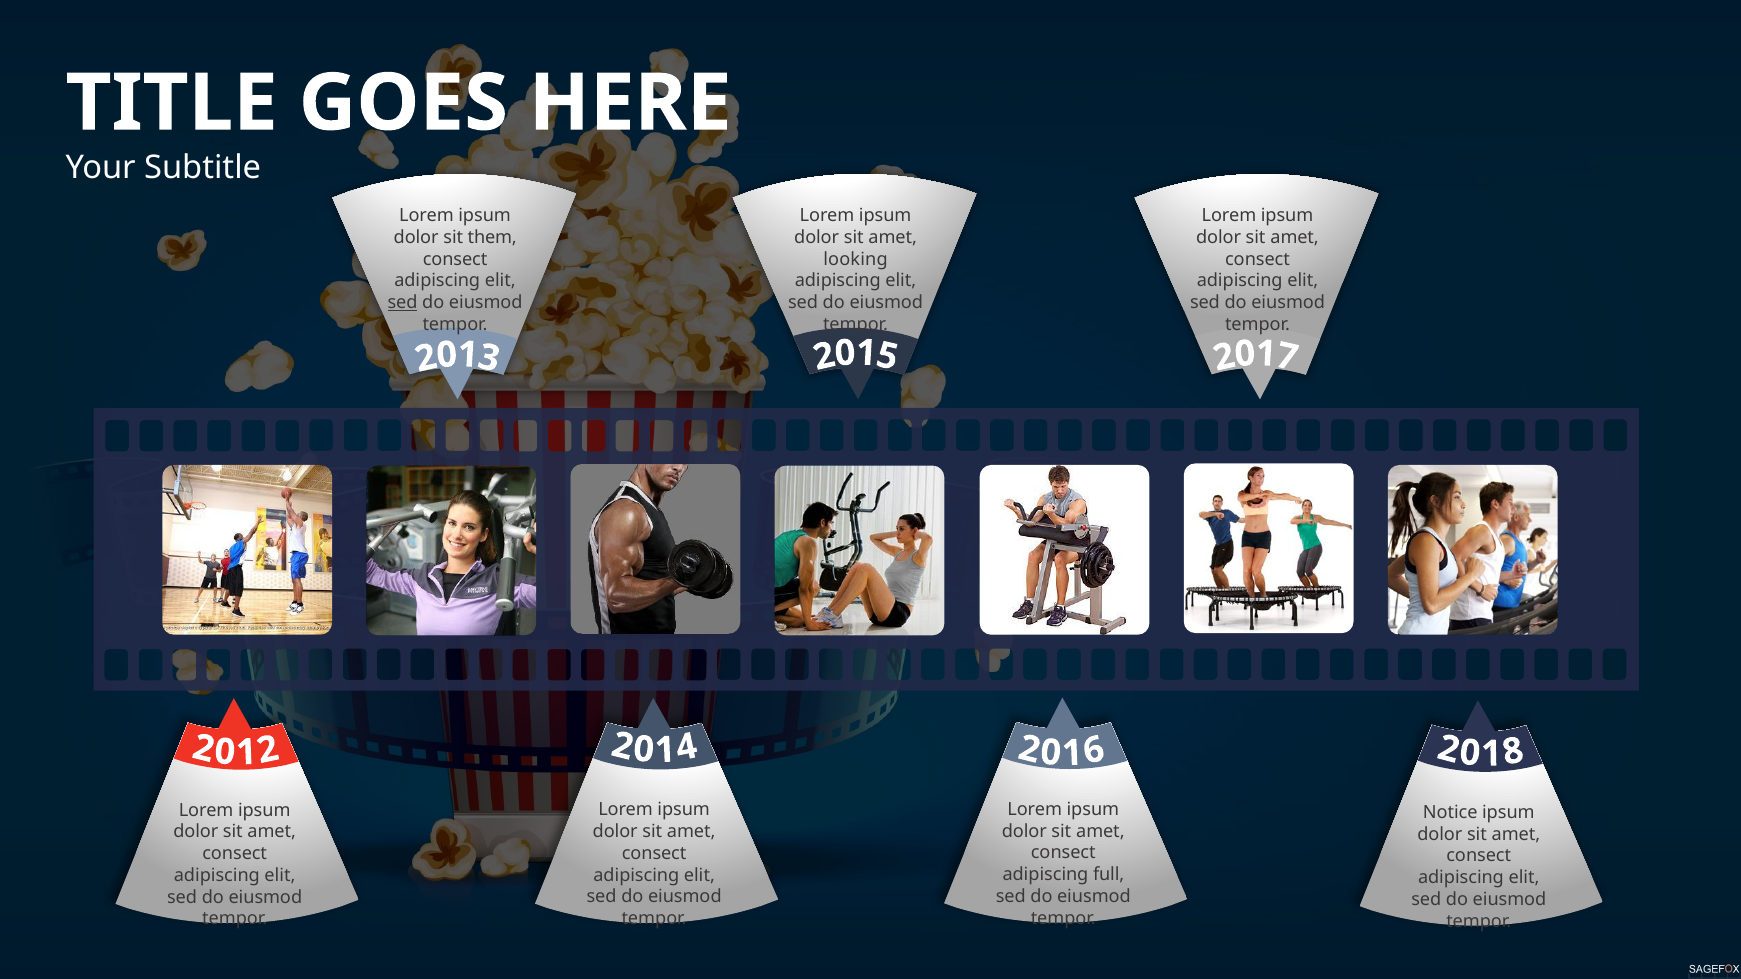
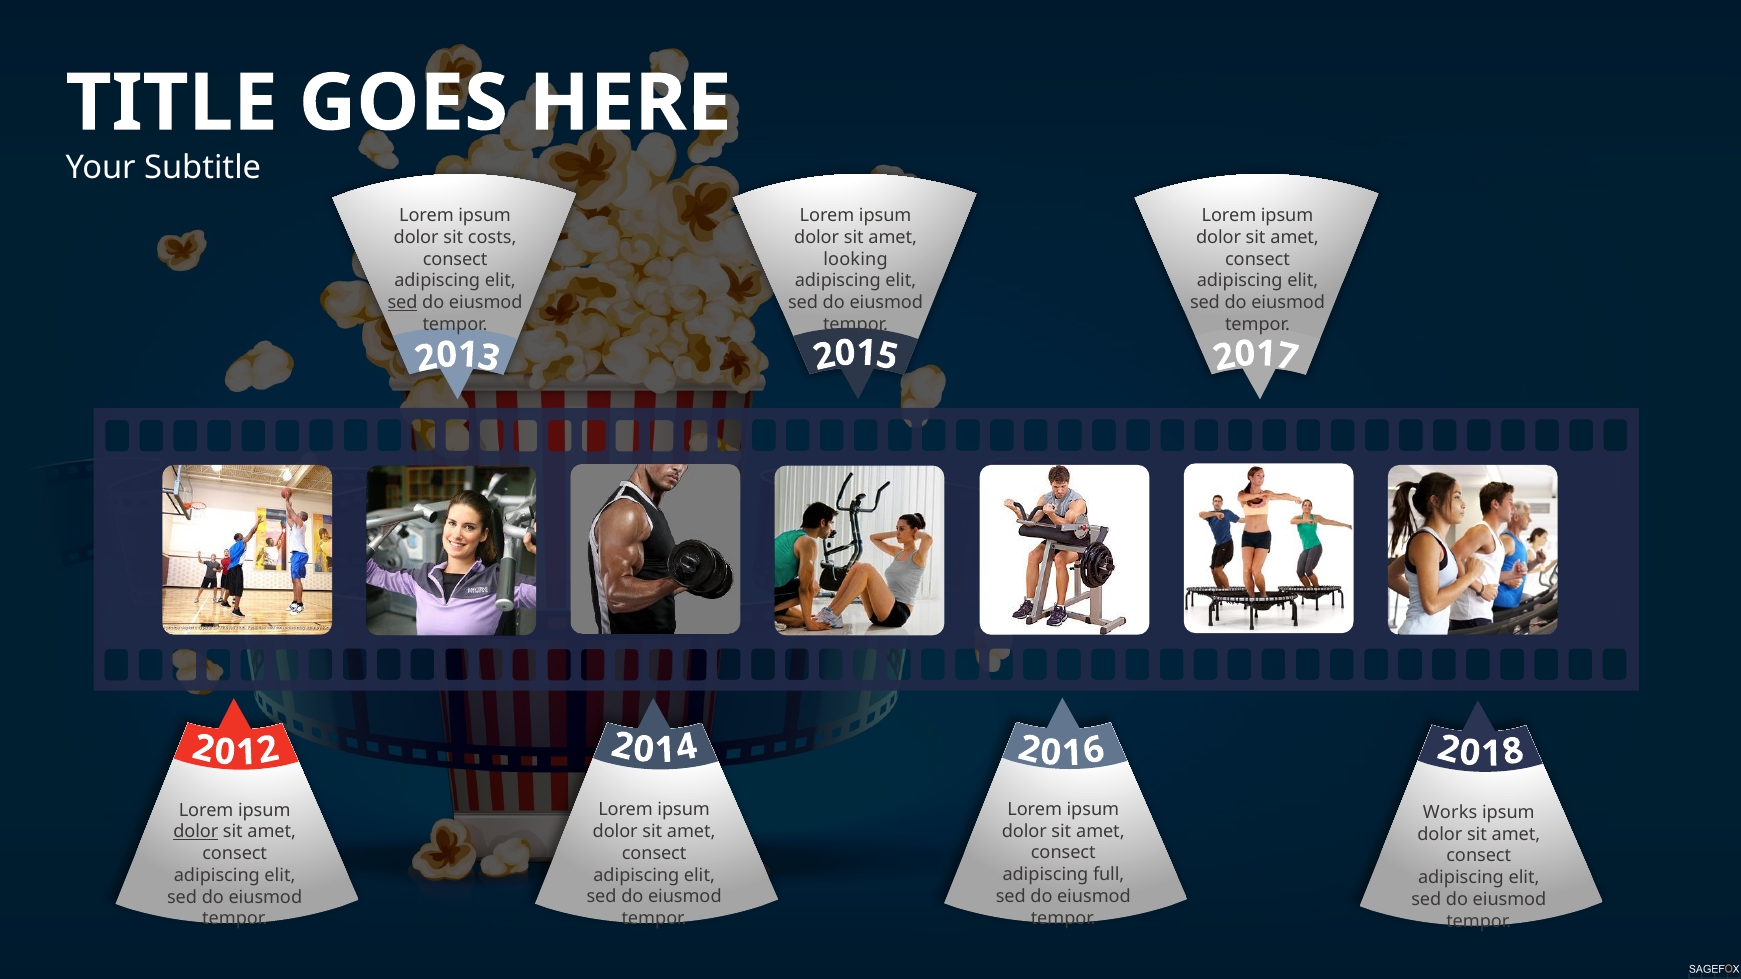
them: them -> costs (492, 237)
Notice: Notice -> Works (1450, 813)
dolor underline: none -> present (196, 832)
